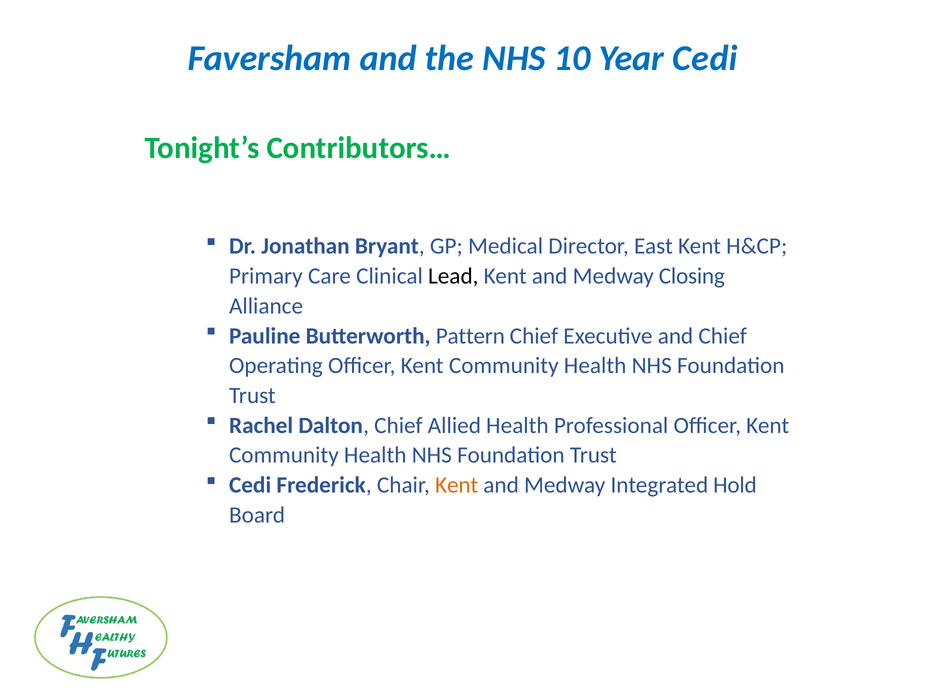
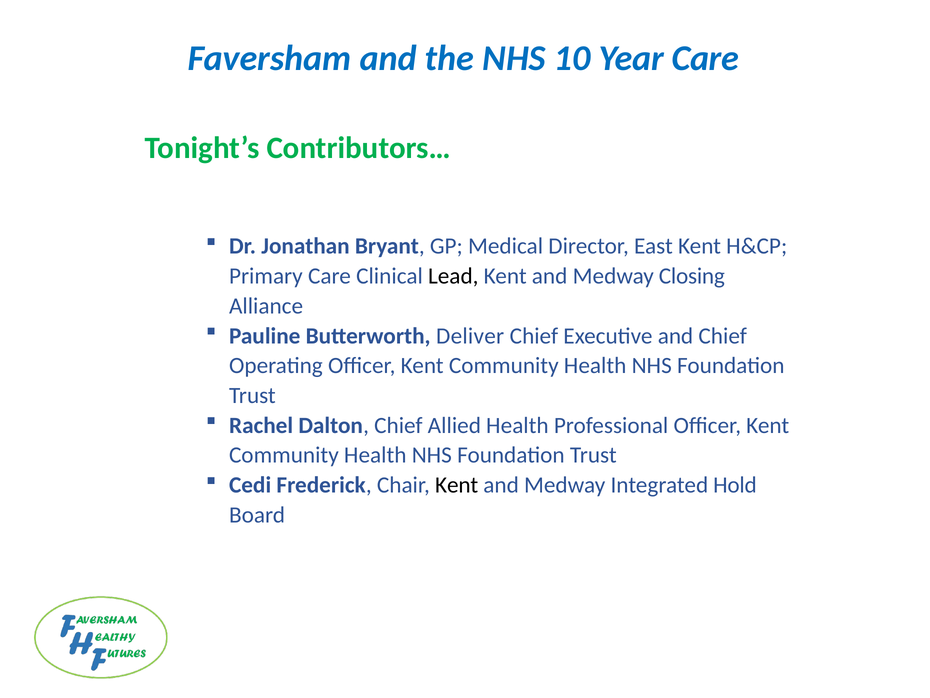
Year Cedi: Cedi -> Care (705, 58)
Pattern: Pattern -> Deliver (470, 336)
Kent colour: orange -> black (457, 485)
